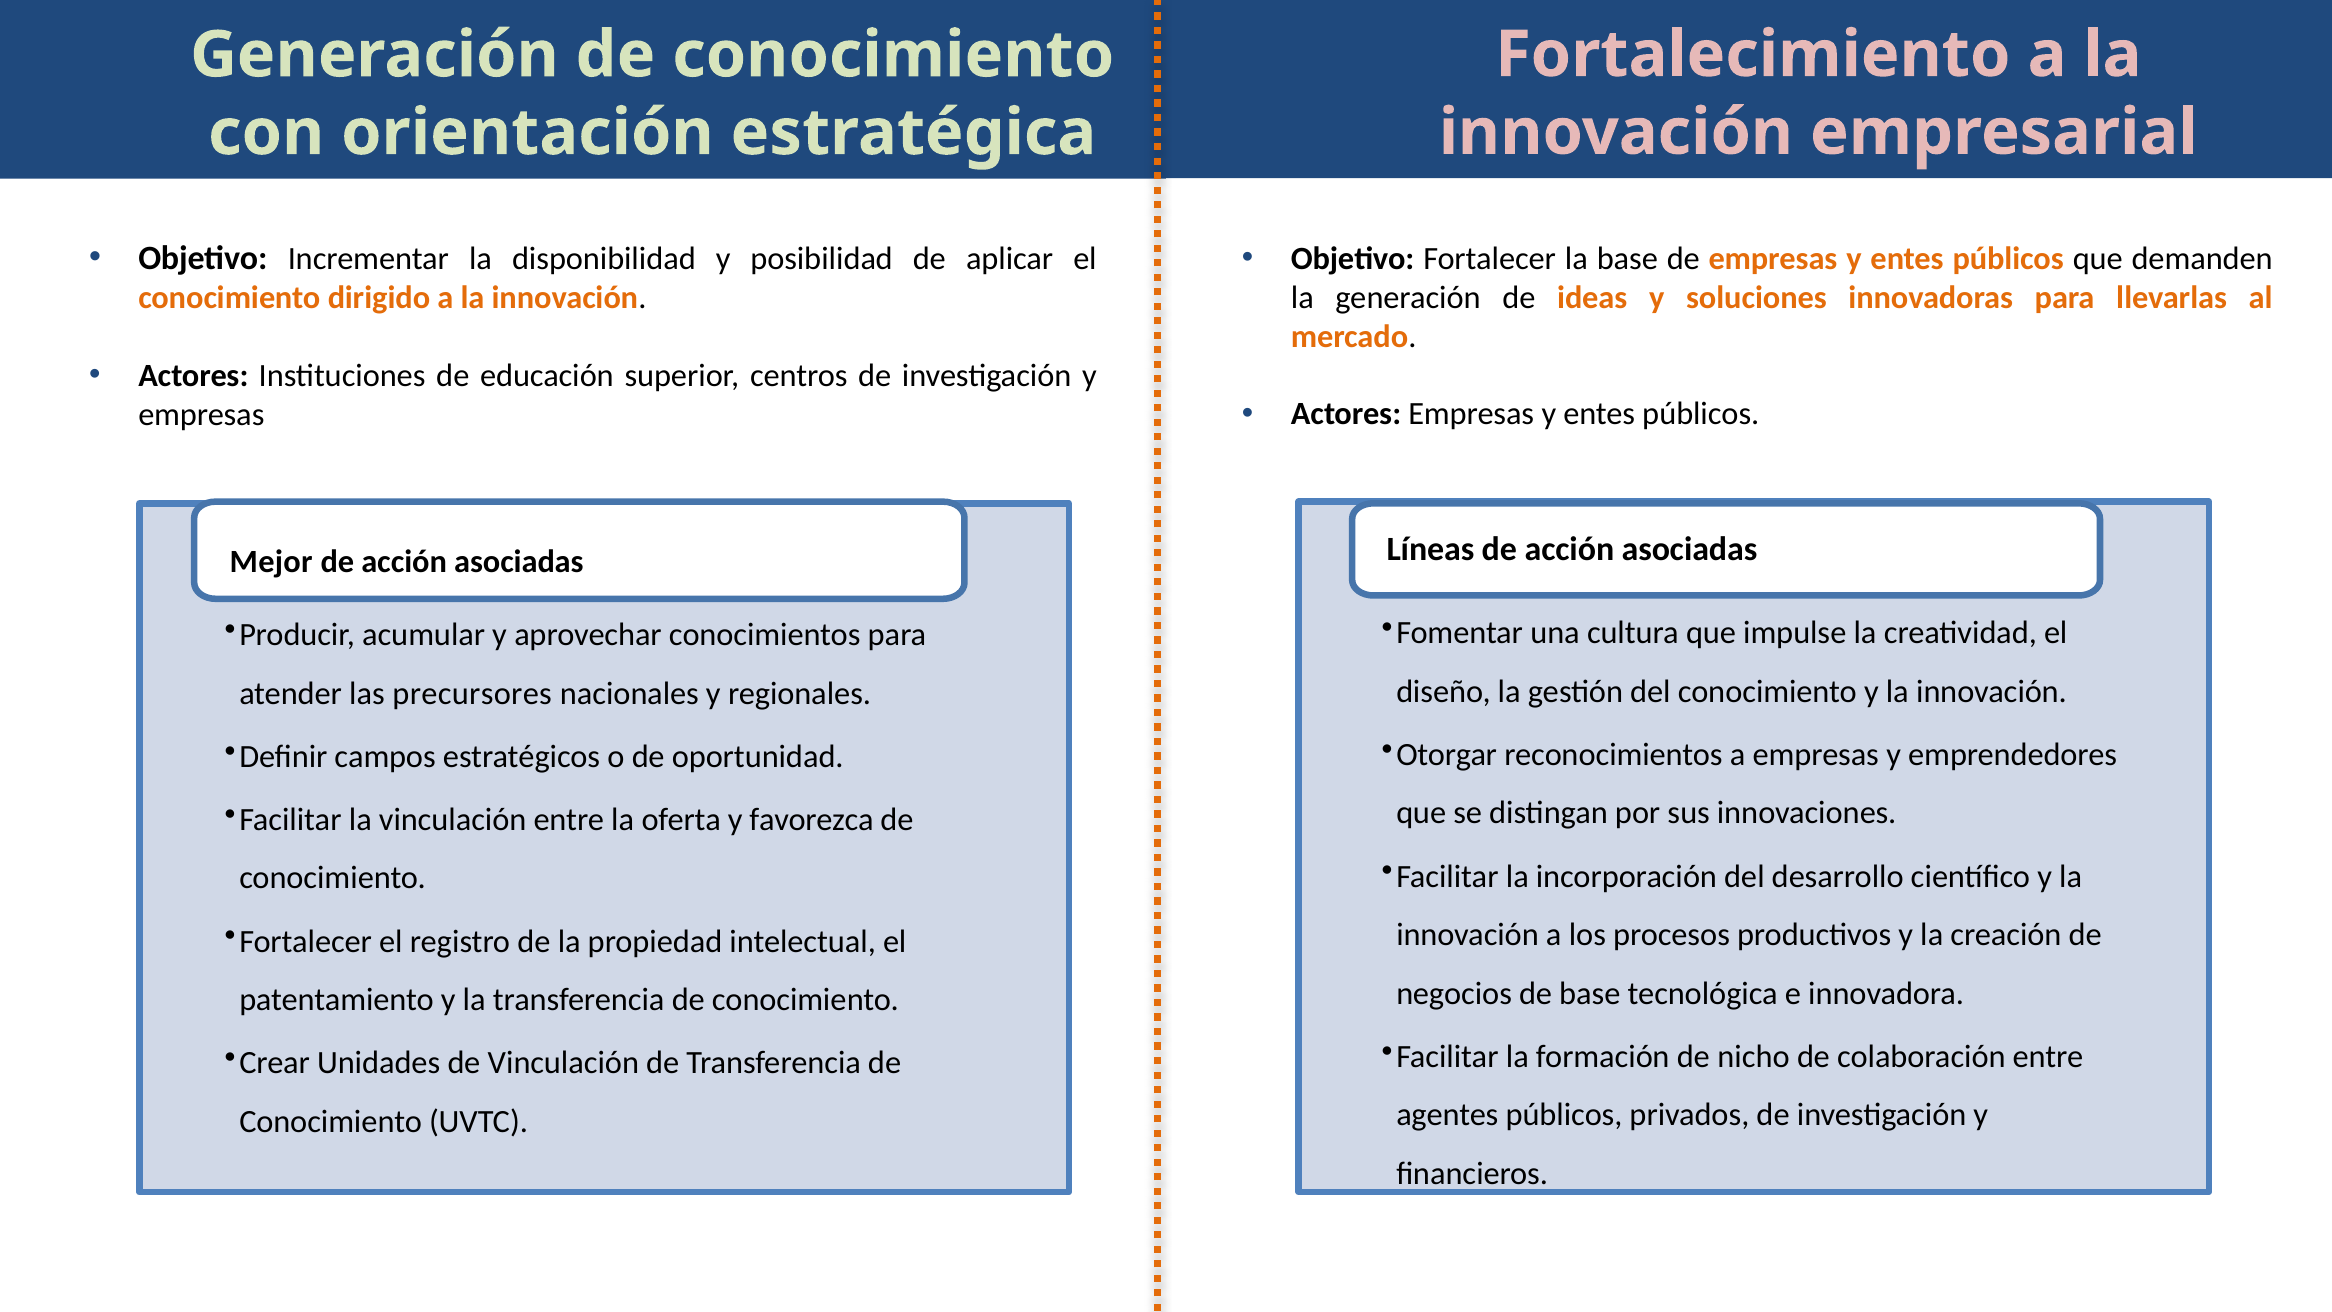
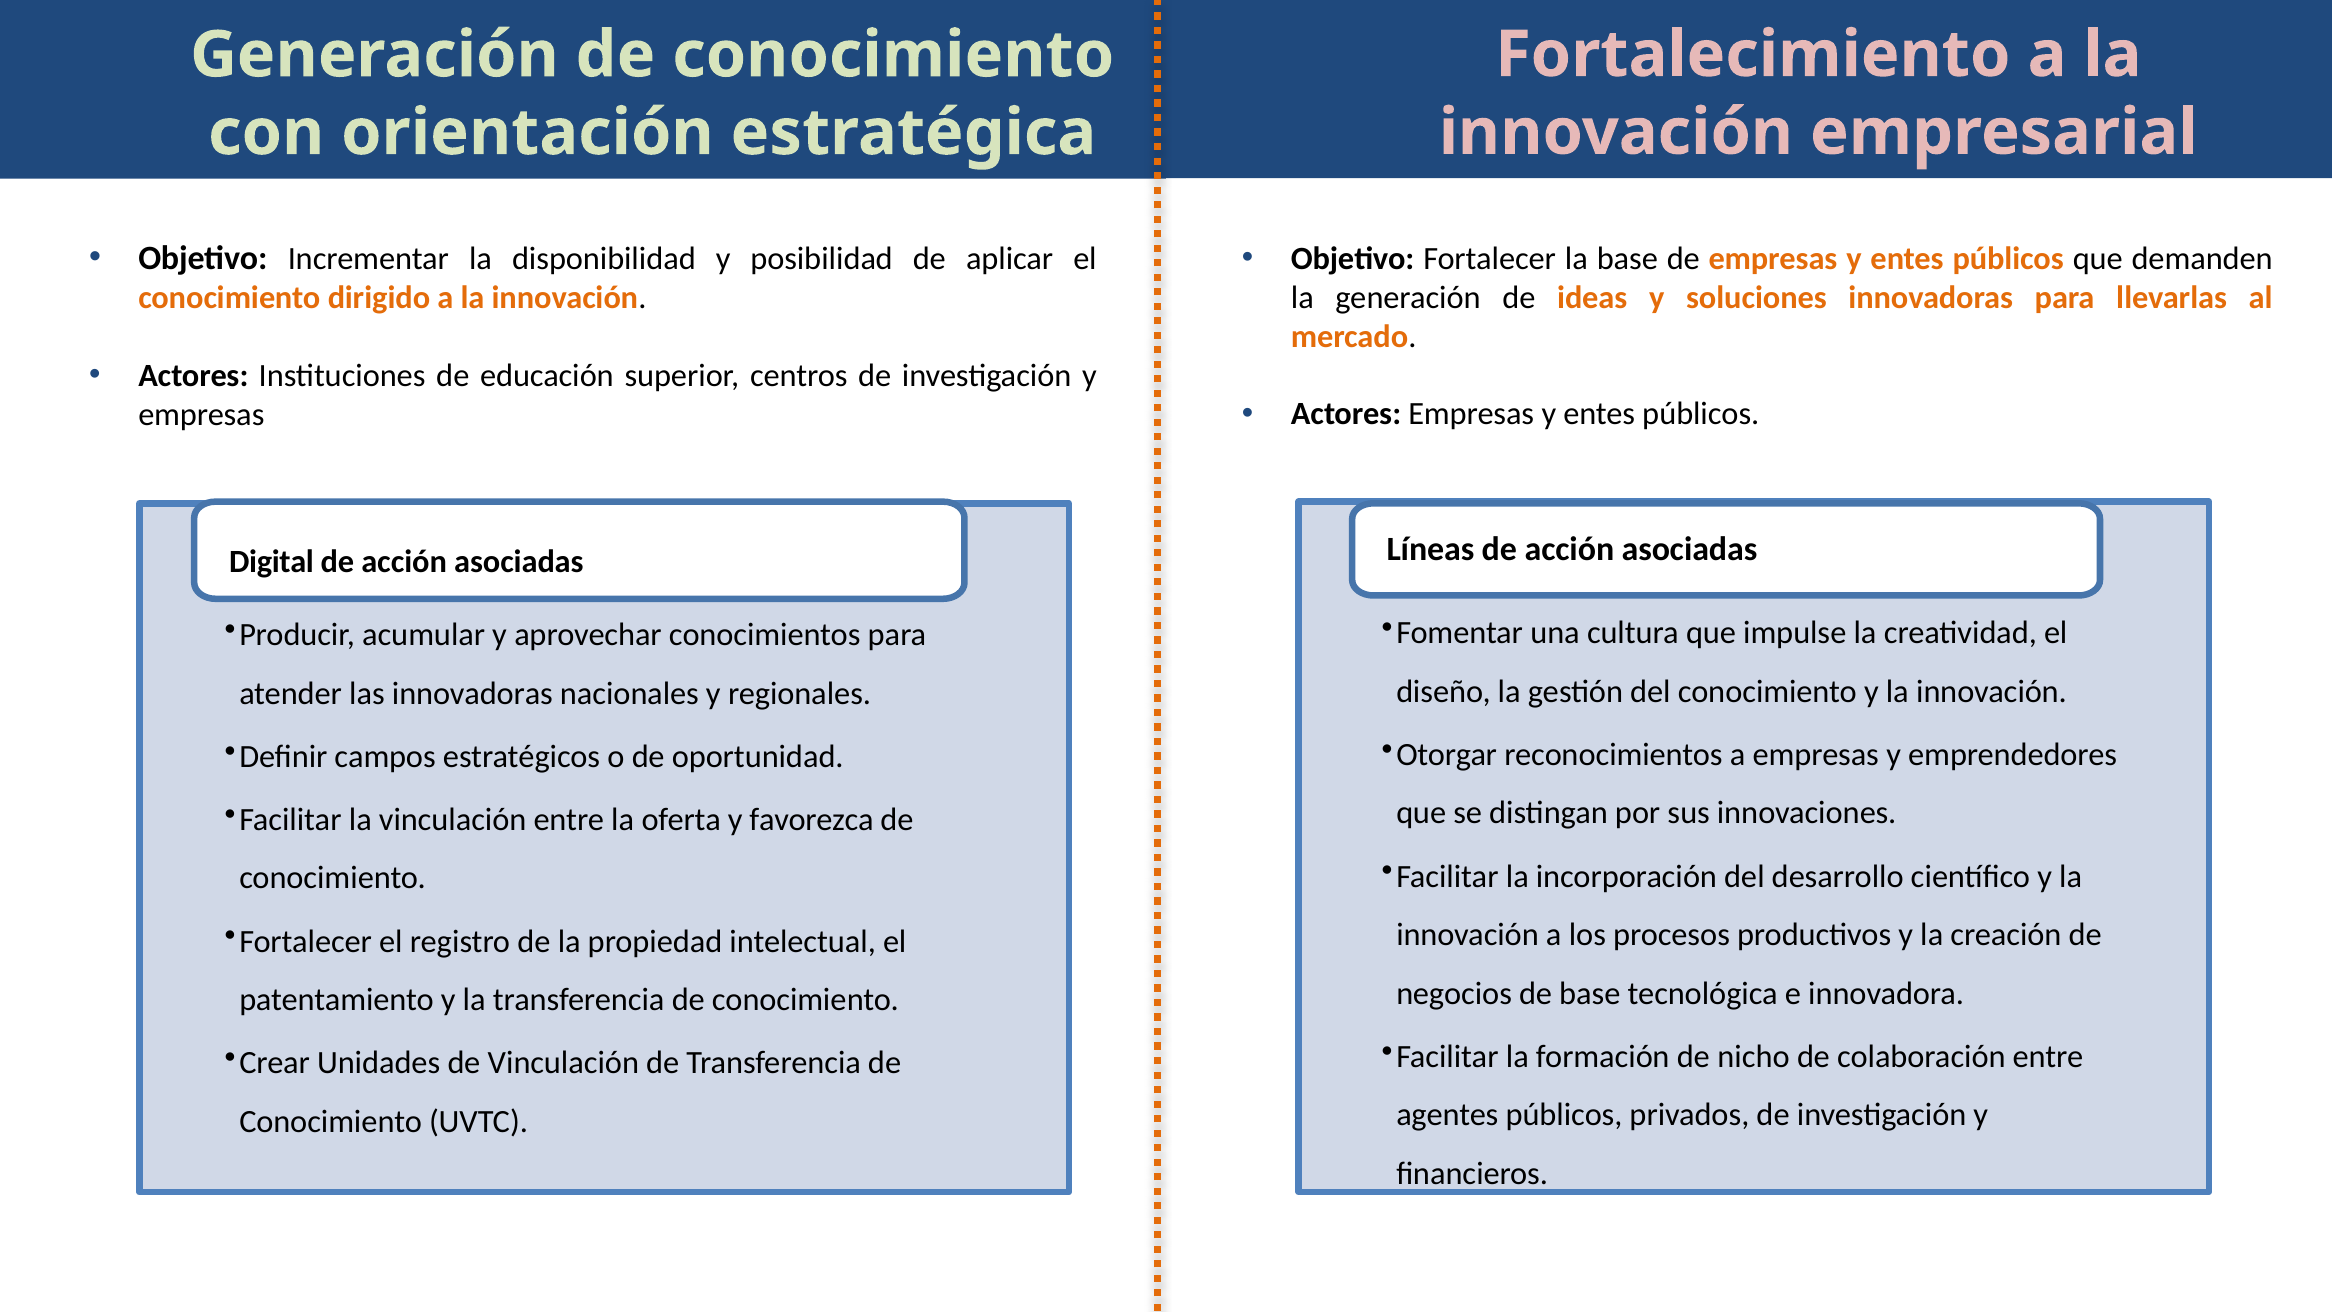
Mejor: Mejor -> Digital (271, 562)
las precursores: precursores -> innovadoras (472, 693)
